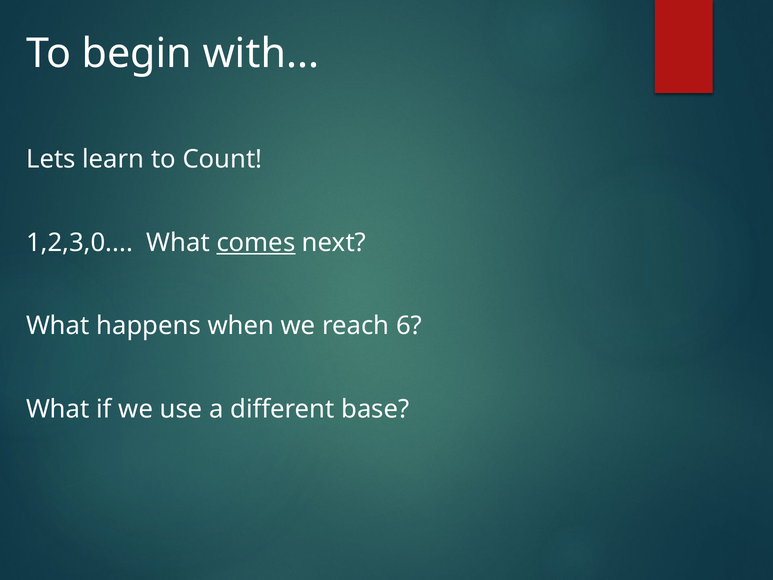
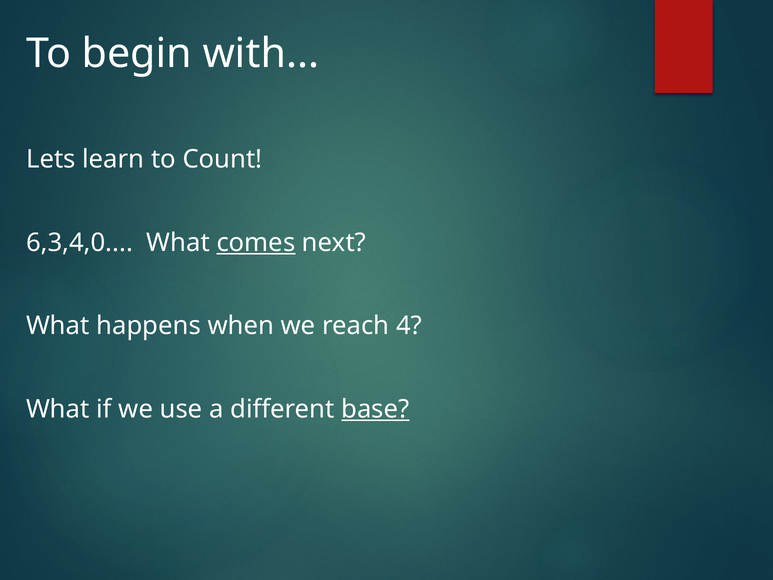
1,2,3,0: 1,2,3,0 -> 6,3,4,0 (80, 243)
6: 6 -> 4 (409, 326)
base underline: none -> present (375, 409)
